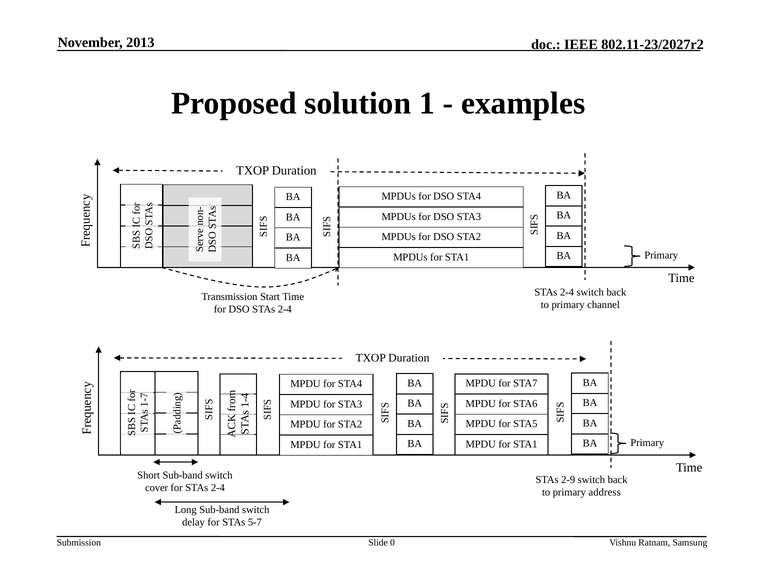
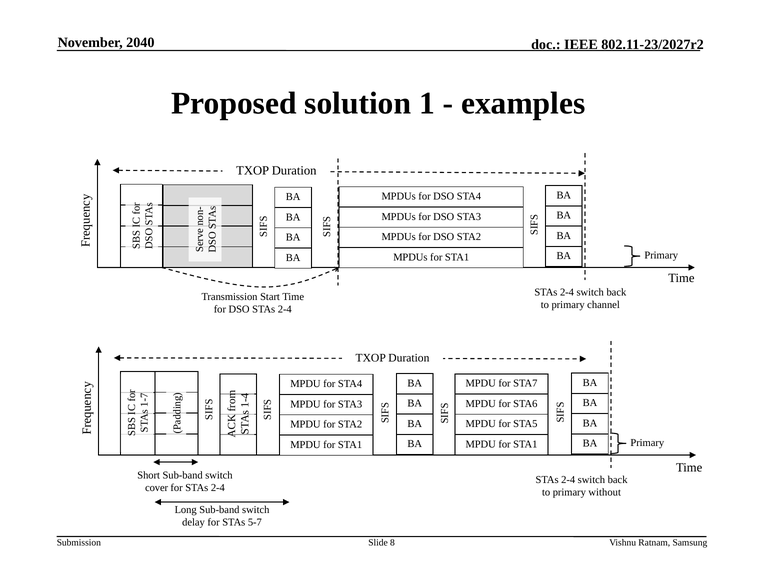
2013: 2013 -> 2040 (140, 43)
2-9: 2-9 -> 2-4 (568, 479)
address: address -> without (605, 492)
0: 0 -> 8 (392, 542)
